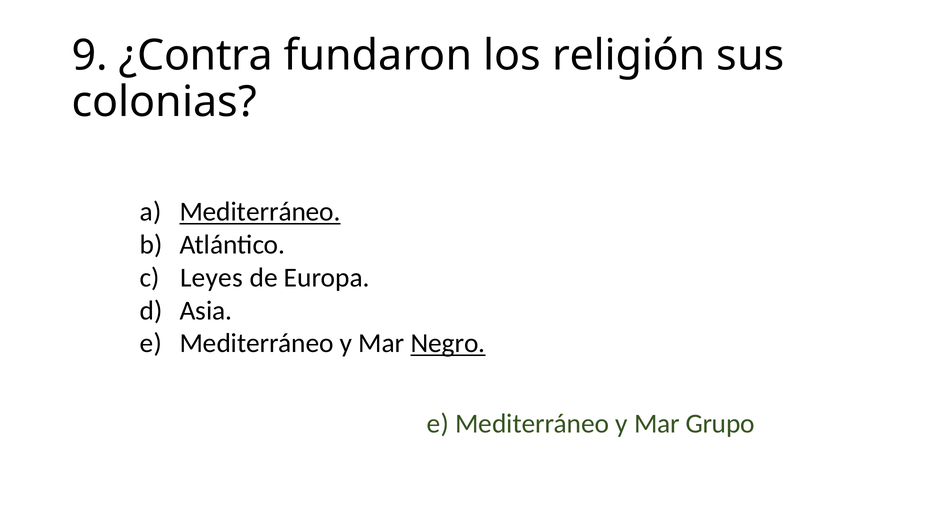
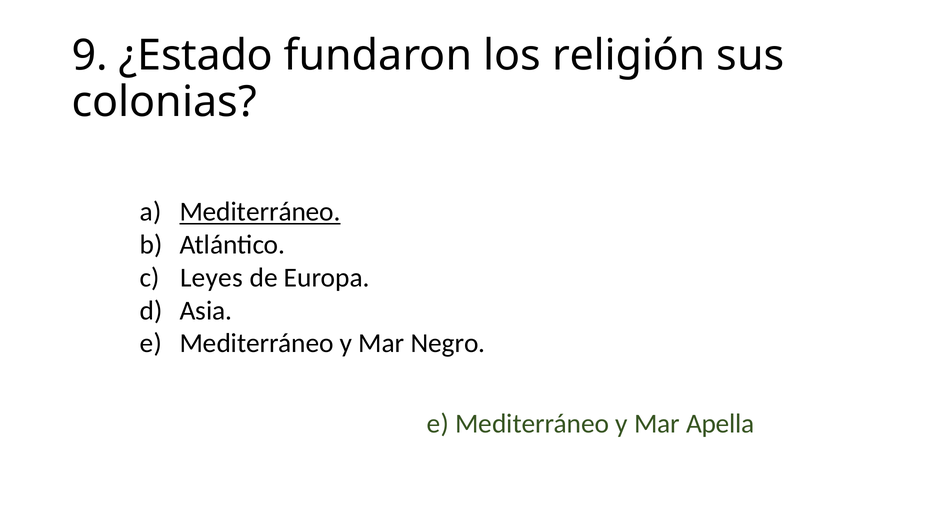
¿Contra: ¿Contra -> ¿Estado (196, 56)
Negro underline: present -> none (448, 344)
Grupo: Grupo -> Apella (720, 424)
